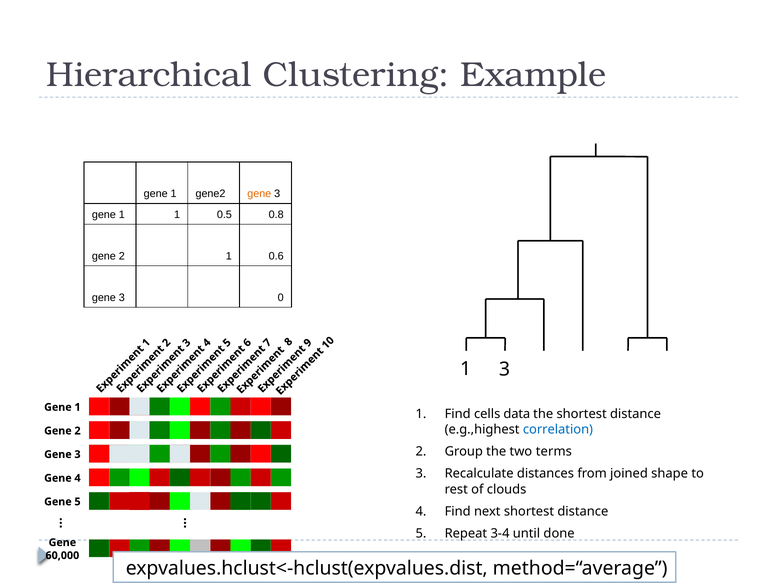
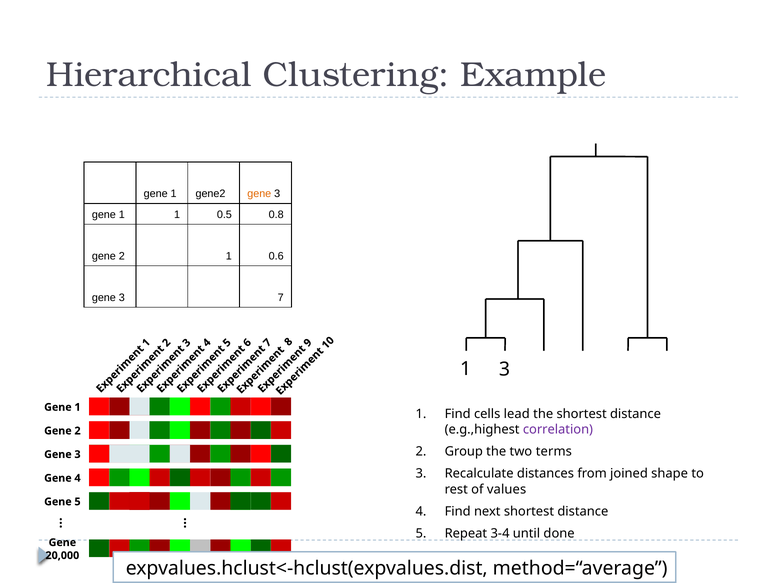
3 0: 0 -> 7 (281, 297)
data: data -> lead (517, 414)
correlation colour: blue -> purple (558, 429)
clouds: clouds -> values (507, 489)
60,000: 60,000 -> 20,000 (62, 555)
